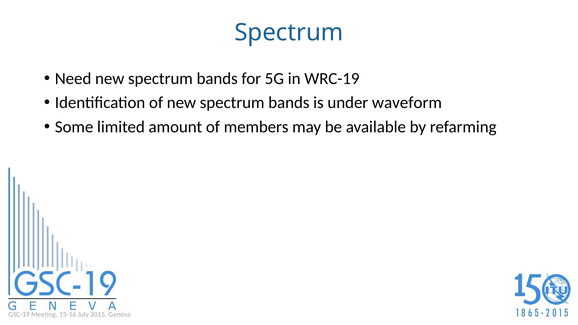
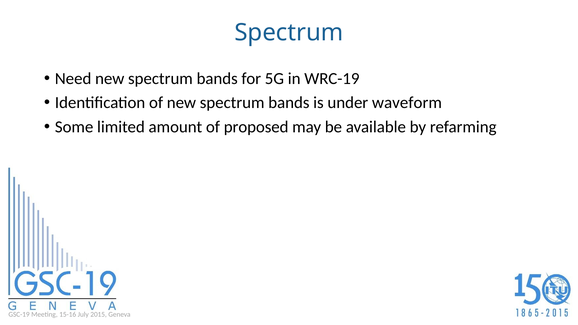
members: members -> proposed (256, 127)
